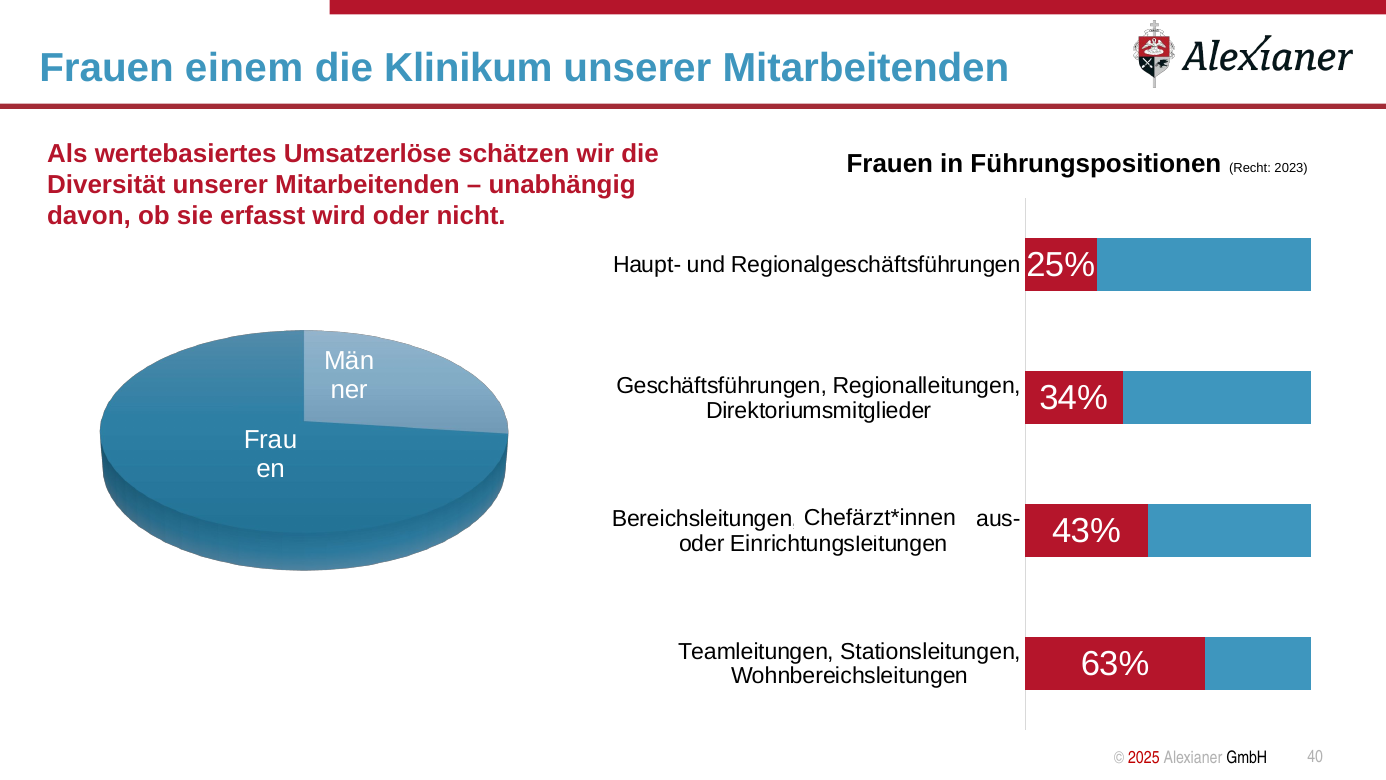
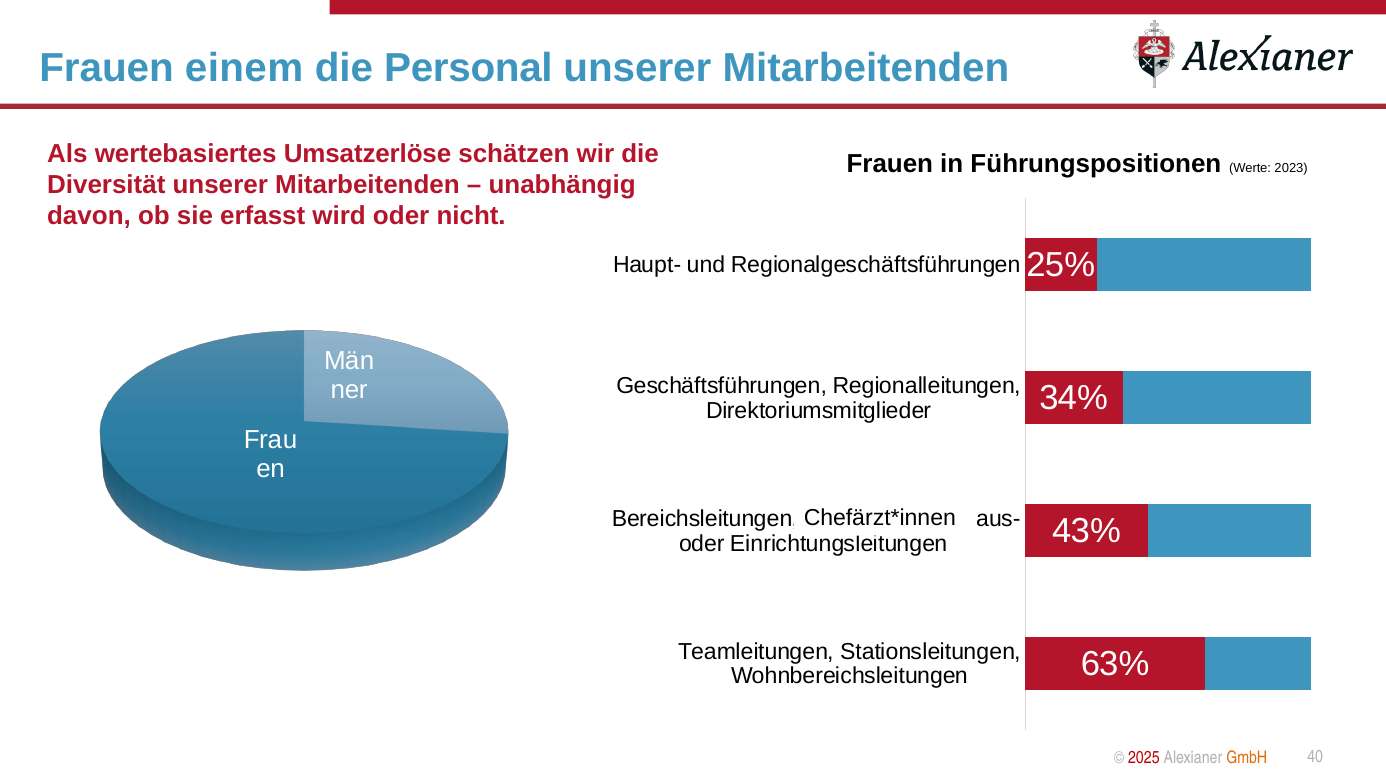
Klinikum: Klinikum -> Personal (468, 68)
Recht: Recht -> Werte (1250, 168)
GmbH colour: black -> orange (1247, 757)
